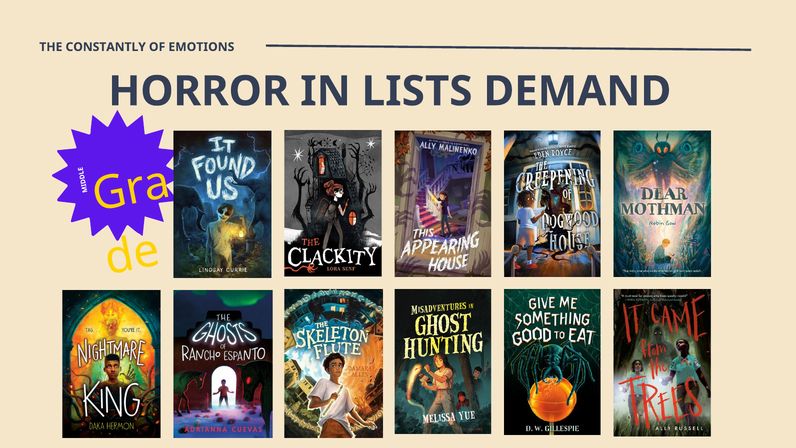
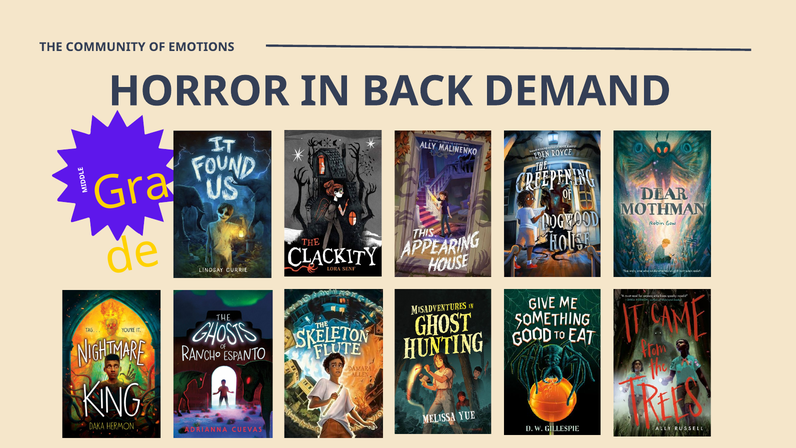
CONSTANTLY: CONSTANTLY -> COMMUNITY (106, 47)
LISTS: LISTS -> BACK (417, 91)
